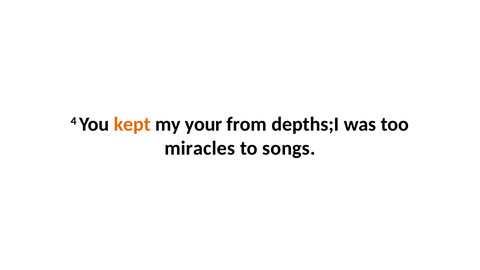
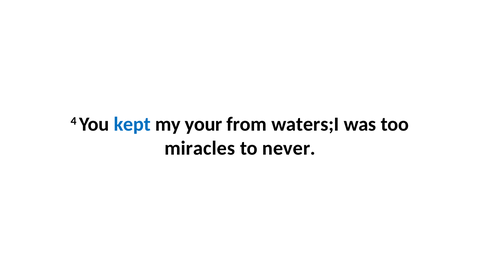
kept colour: orange -> blue (132, 124)
depths;I: depths;I -> waters;I (305, 124)
songs: songs -> never (289, 148)
